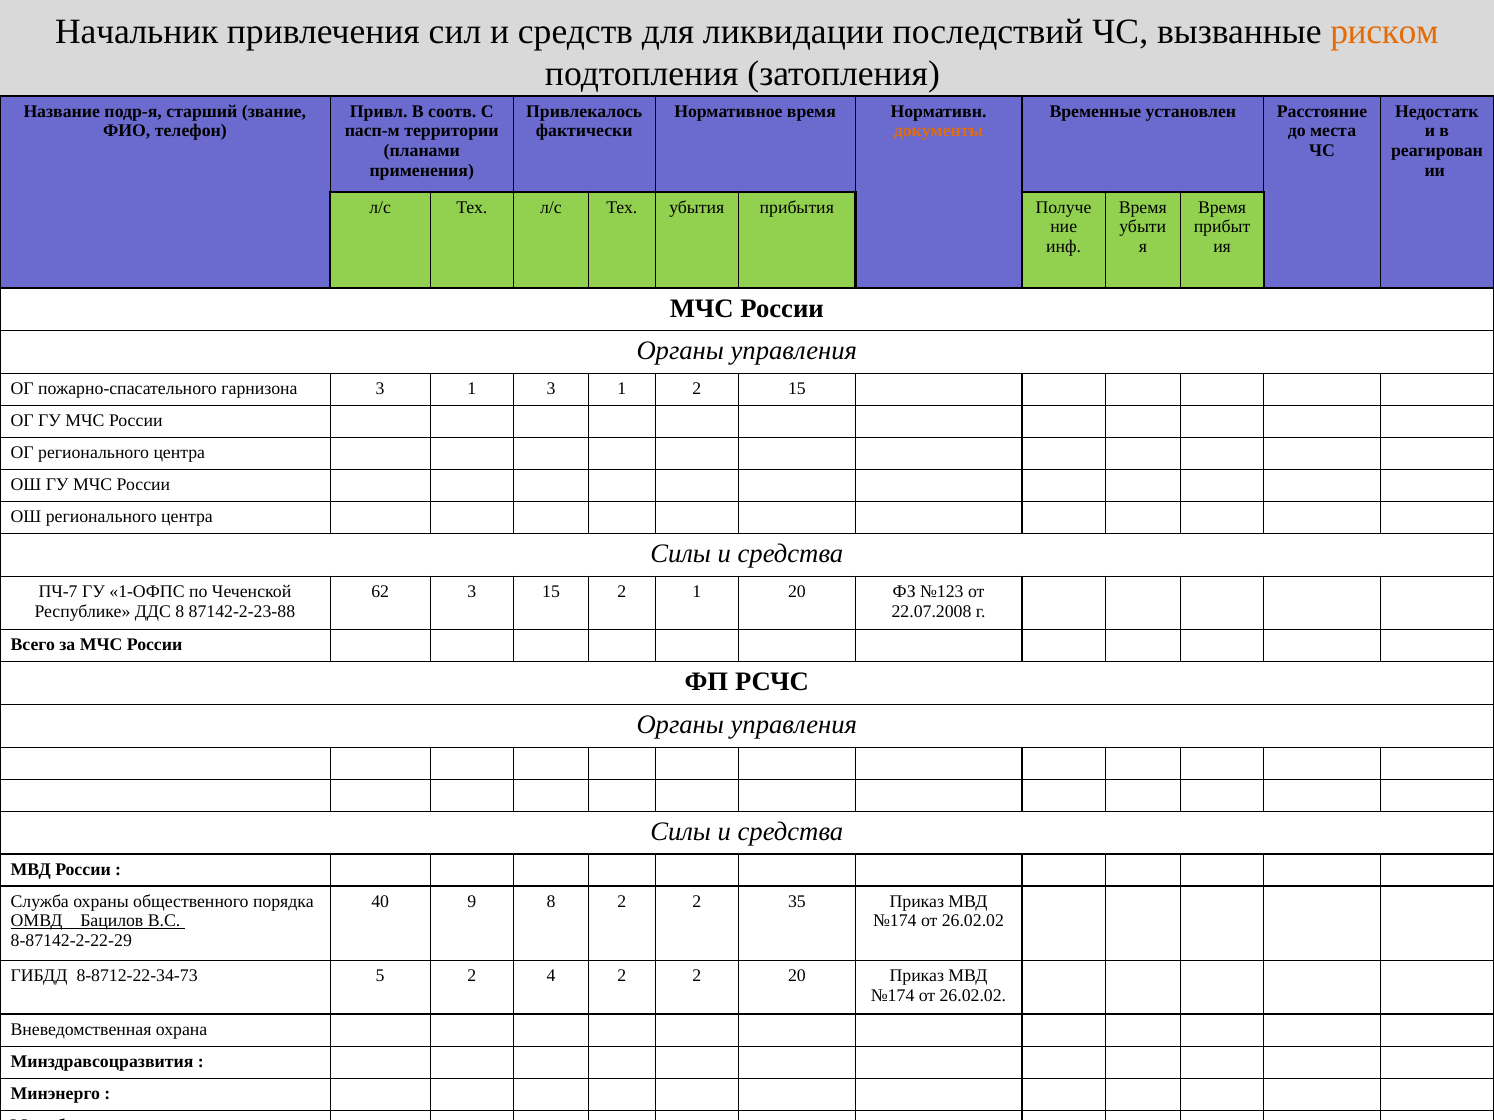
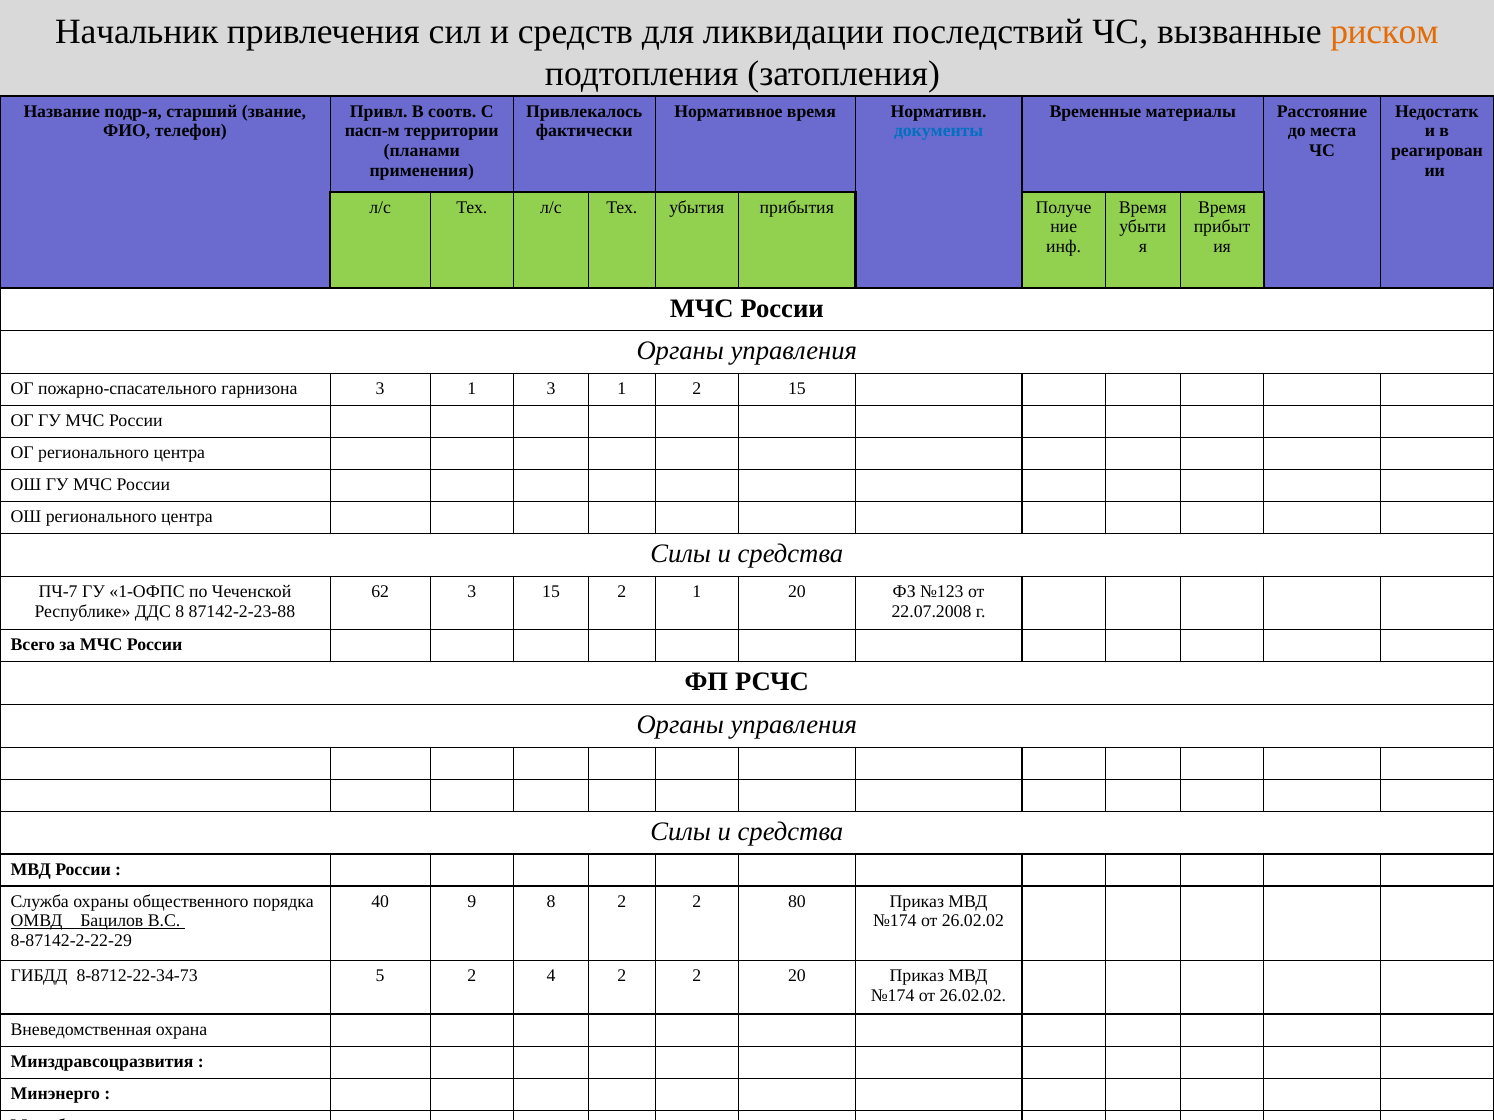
установлен: установлен -> материалы (1191, 111)
документы colour: orange -> blue (939, 131)
35: 35 -> 80 (797, 902)
